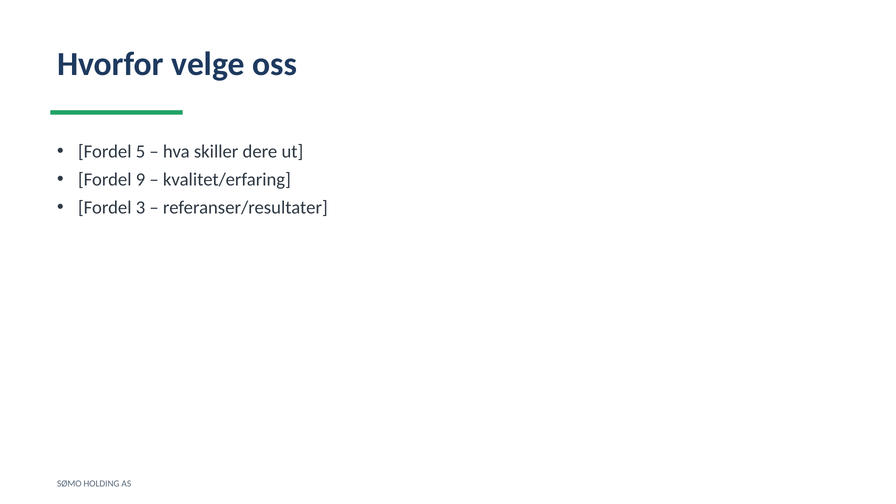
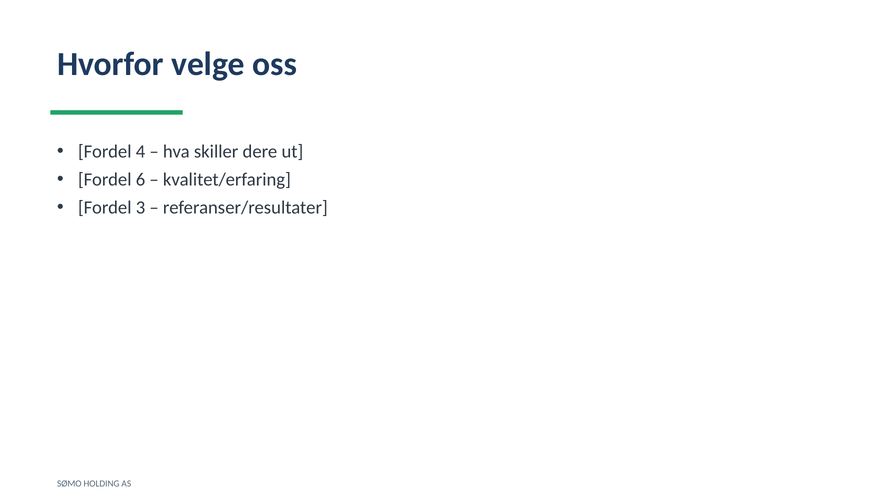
5: 5 -> 4 (141, 152)
9: 9 -> 6 (141, 180)
